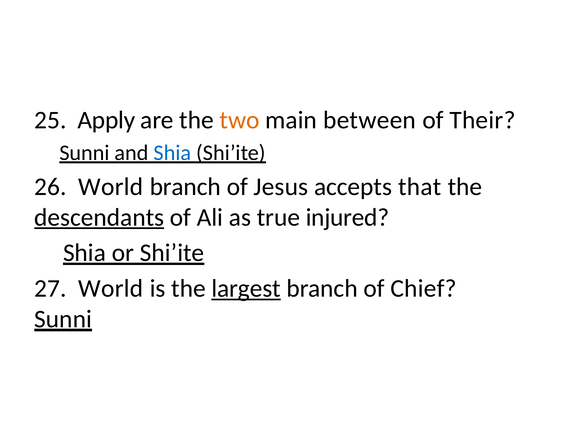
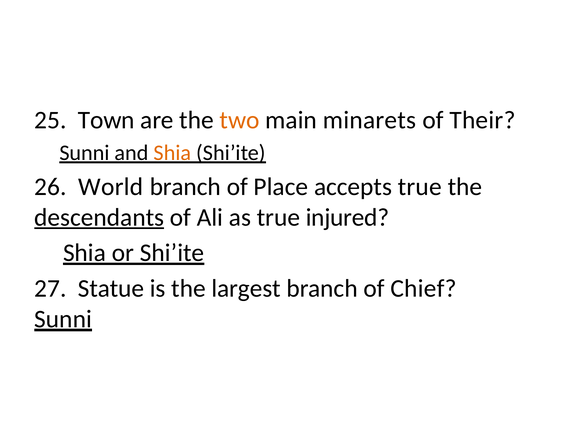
Apply: Apply -> Town (106, 120)
between: between -> minarets (370, 120)
Shia colour: blue -> orange (172, 153)
Jesus: Jesus -> Place (281, 187)
accepts that: that -> true (420, 187)
27 World: World -> Statue (111, 289)
largest underline: present -> none (246, 289)
